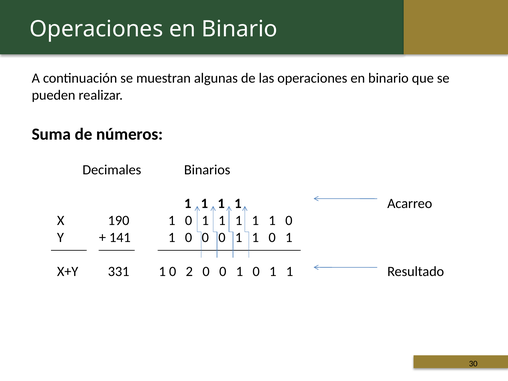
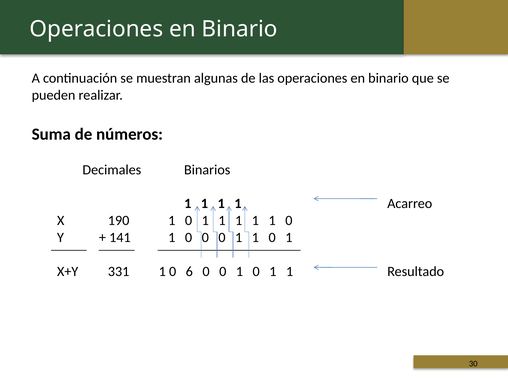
2: 2 -> 6 (189, 271)
